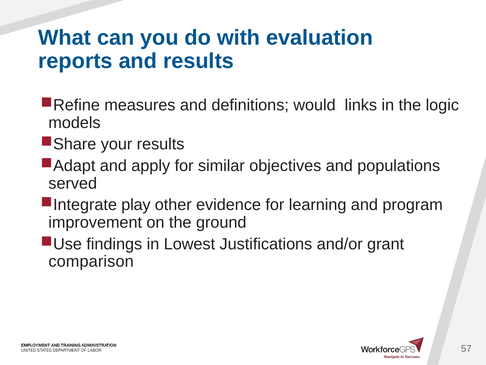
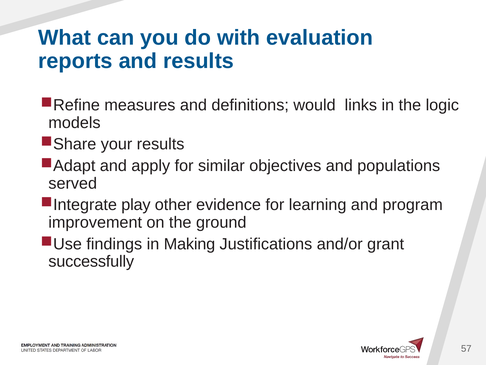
Lowest: Lowest -> Making (189, 244)
comparison: comparison -> successfully (91, 261)
